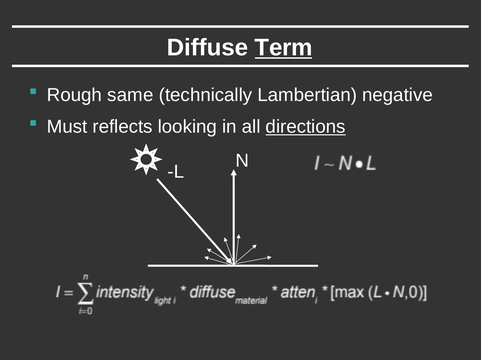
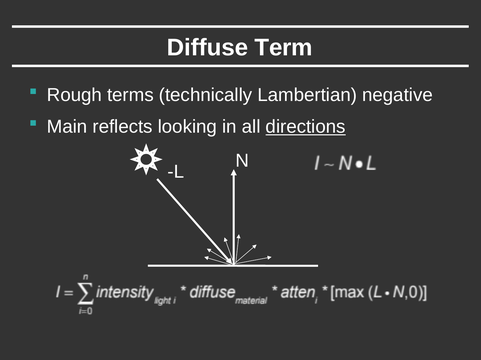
Term underline: present -> none (284, 48)
same: same -> terms (130, 95)
Must: Must -> Main (67, 127)
